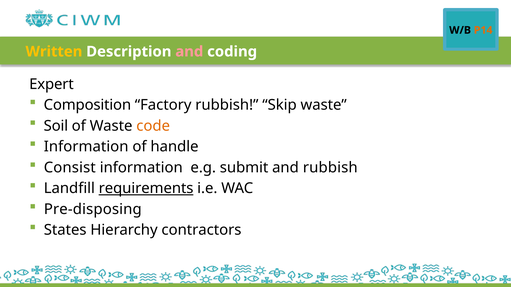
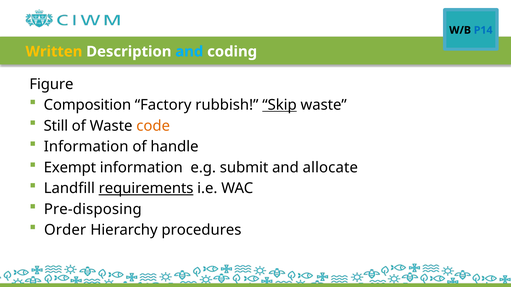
P14 colour: orange -> blue (483, 30)
and colour: pink -> light blue (189, 52)
Expert: Expert -> Figure (51, 84)
Skip underline: none -> present (280, 105)
Soil: Soil -> Still (56, 126)
Consist: Consist -> Exempt (70, 168)
and rubbish: rubbish -> allocate (330, 168)
States: States -> Order (65, 230)
contractors: contractors -> procedures (201, 230)
